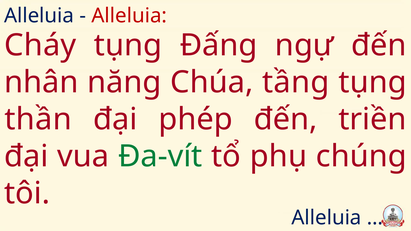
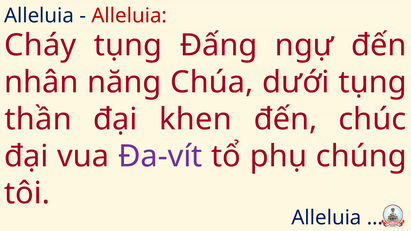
tầng: tầng -> dưới (296, 82)
phép: phép -> khen (195, 119)
triền: triền -> chúc (372, 119)
Đa-vít colour: green -> purple (160, 156)
